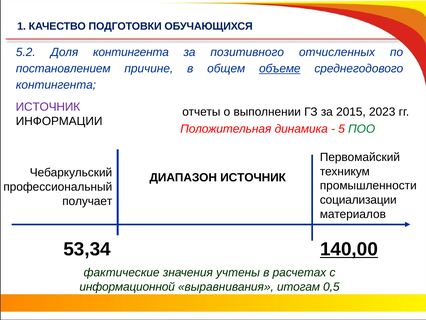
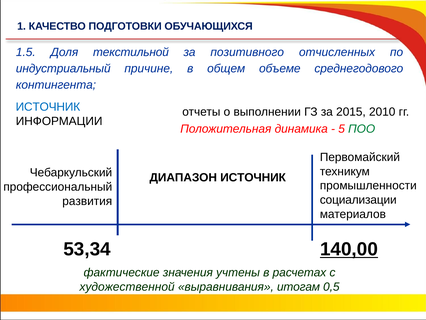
5.2: 5.2 -> 1.5 (26, 52)
Доля контингента: контингента -> текстильной (131, 52)
постановлением: постановлением -> индустриальный (63, 68)
объеме underline: present -> none (280, 68)
ИСТОЧНИК colour: purple -> blue (48, 107)
2023: 2023 -> 2010 (382, 112)
получает: получает -> развития (87, 201)
информационной: информационной -> художественной (127, 286)
